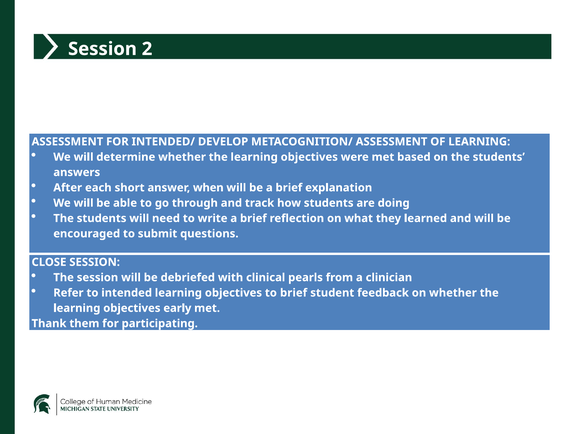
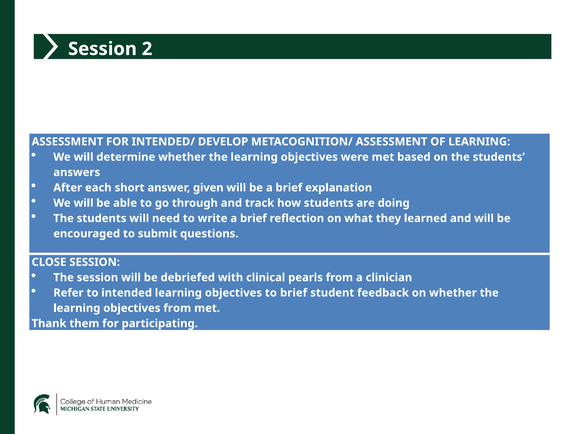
when: when -> given (208, 188)
objectives early: early -> from (177, 308)
